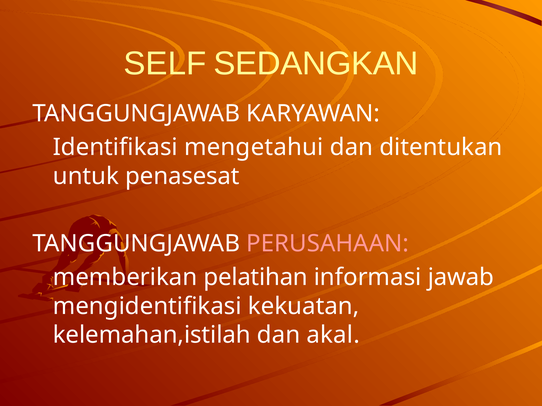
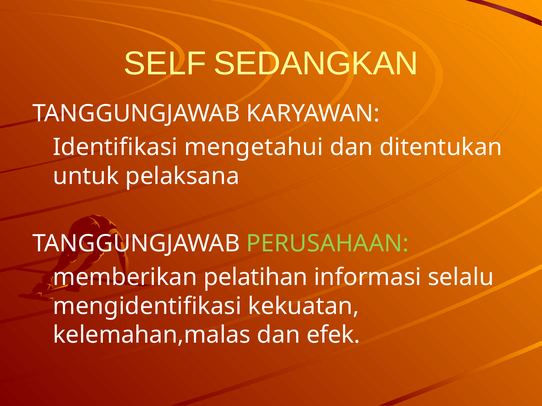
penasesat: penasesat -> pelaksana (182, 176)
PERUSAHAAN colour: pink -> light green (328, 244)
jawab: jawab -> selalu (461, 278)
kelemahan,istilah: kelemahan,istilah -> kelemahan,malas (152, 335)
akal: akal -> efek (333, 335)
